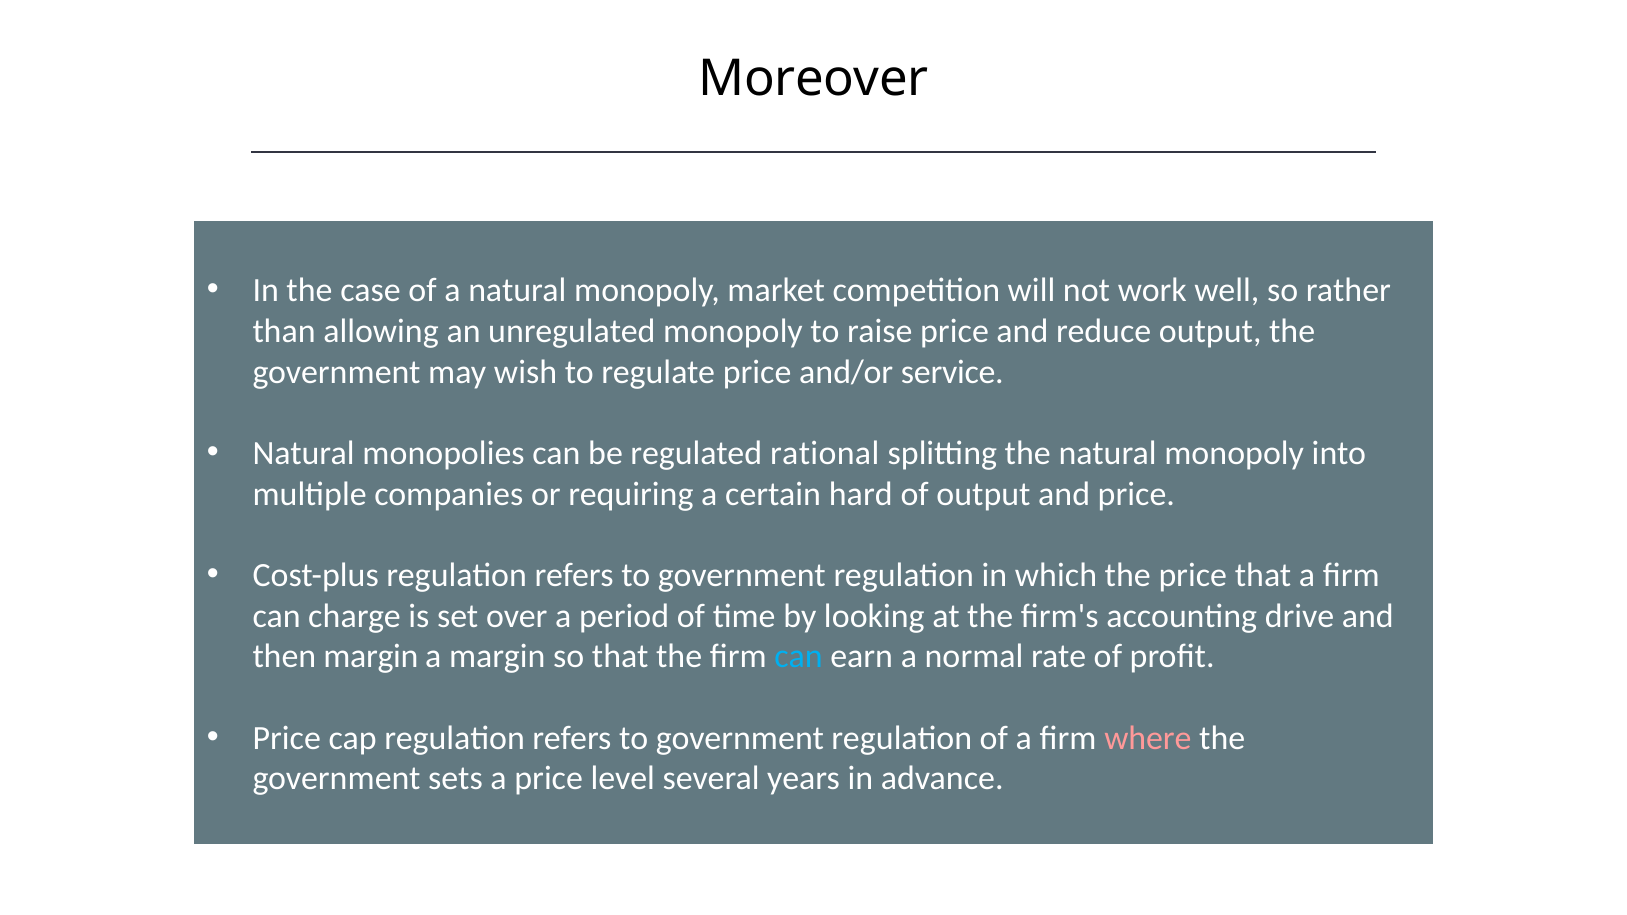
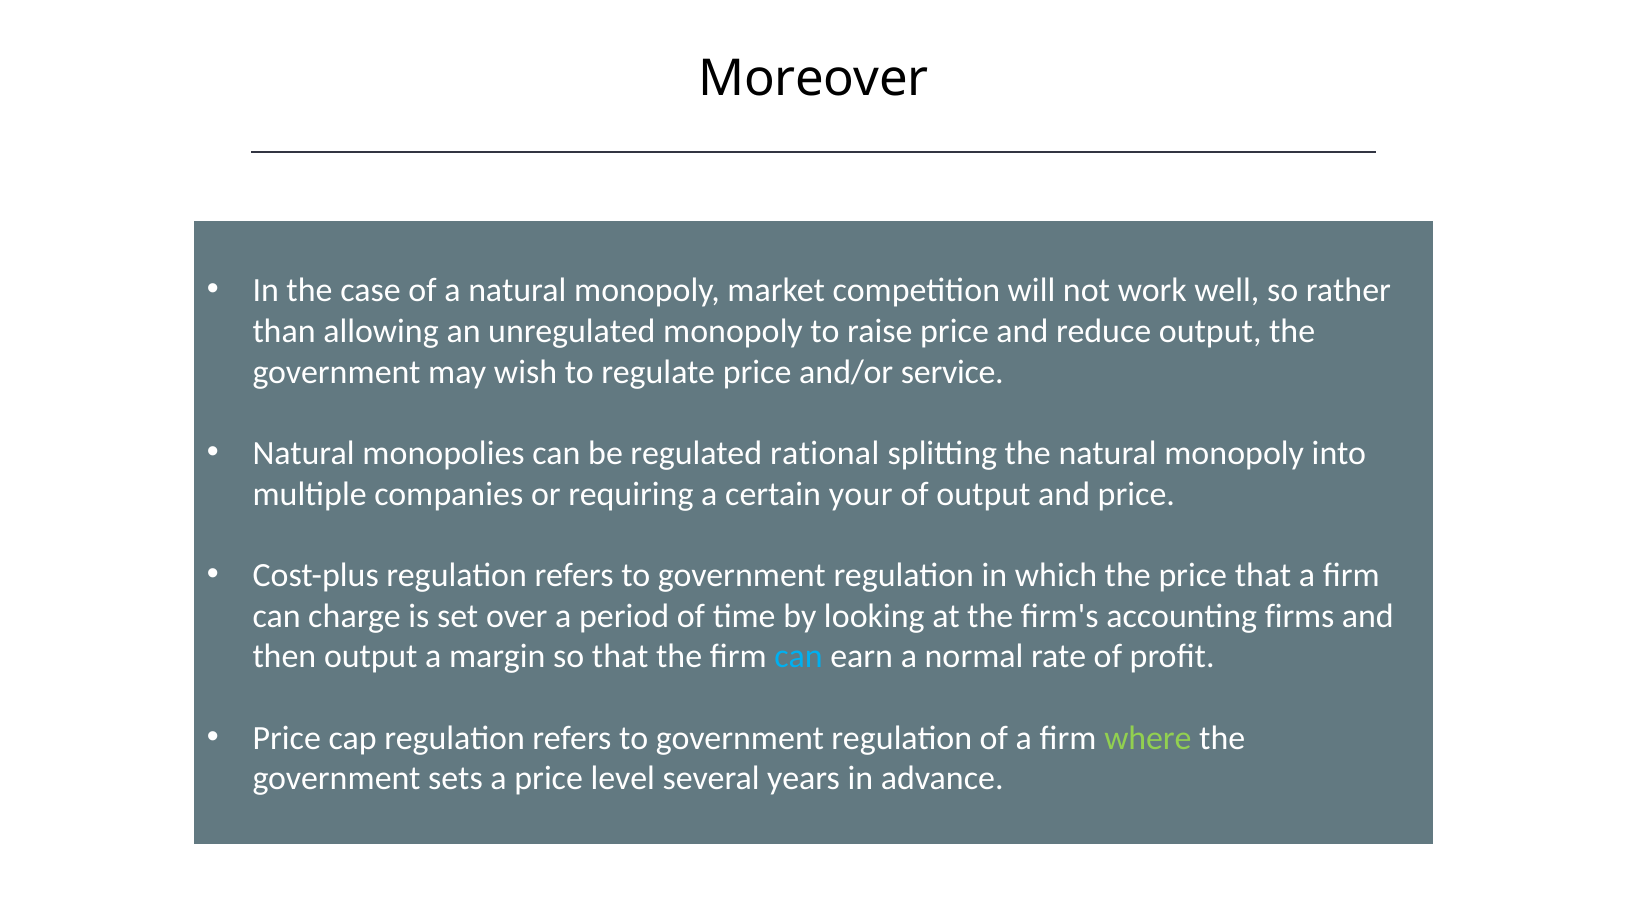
hard: hard -> your (861, 494)
drive: drive -> firms (1300, 616)
then margin: margin -> output (371, 657)
where colour: pink -> light green (1148, 738)
